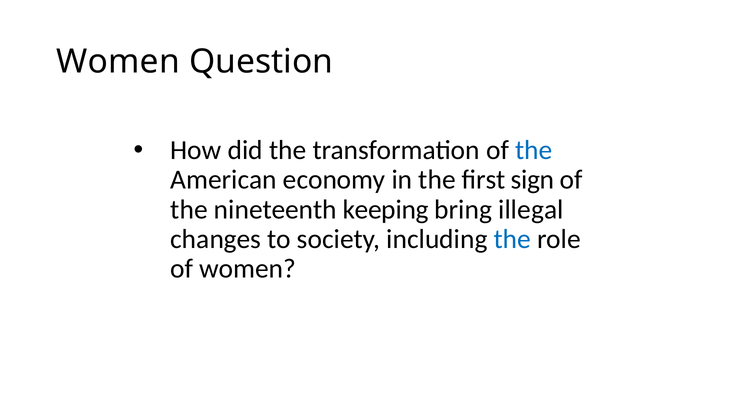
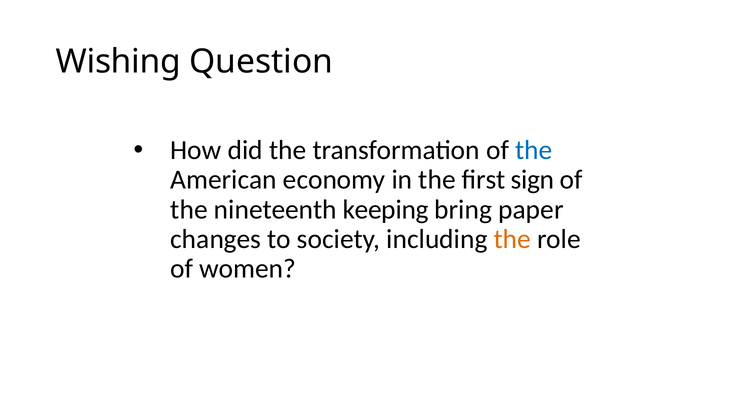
Women: Women -> Wishing (118, 62)
illegal: illegal -> paper (531, 210)
the colour: blue -> orange (512, 239)
